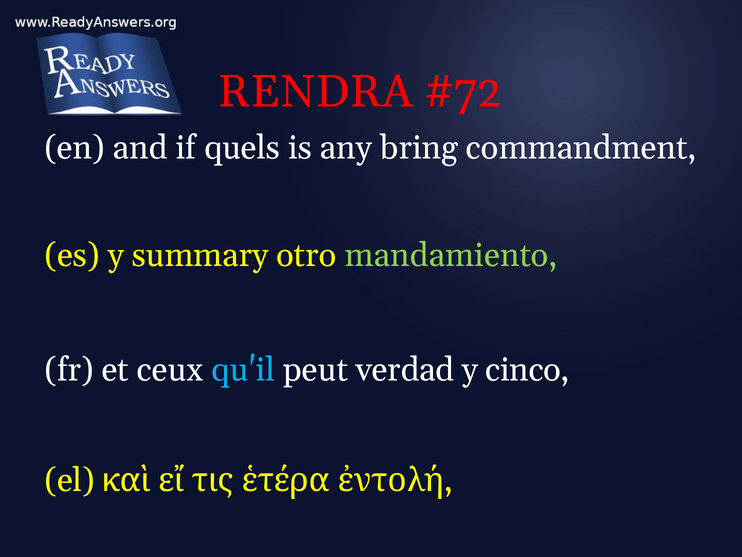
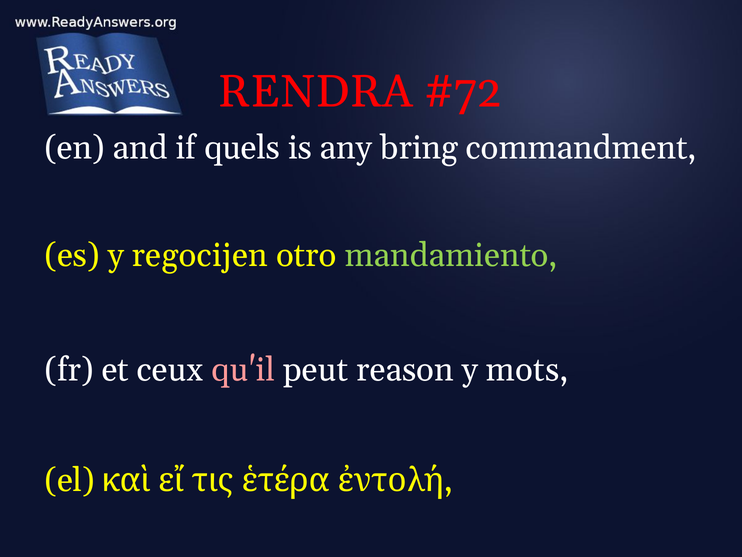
summary: summary -> regocijen (200, 255)
qu'il colour: light blue -> pink (243, 370)
verdad: verdad -> reason (405, 370)
cinco: cinco -> mots (527, 370)
